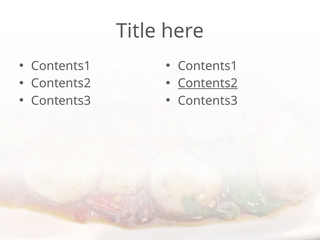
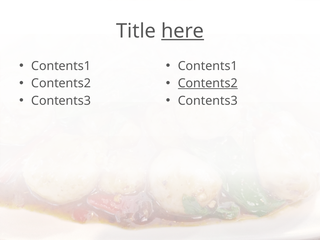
here underline: none -> present (183, 31)
